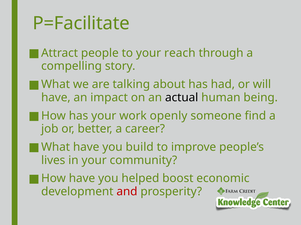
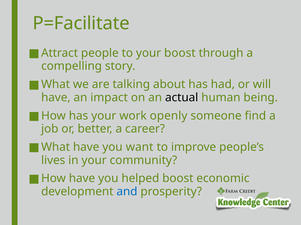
your reach: reach -> boost (180, 53)
build: build -> want (140, 148)
and colour: red -> blue (127, 192)
